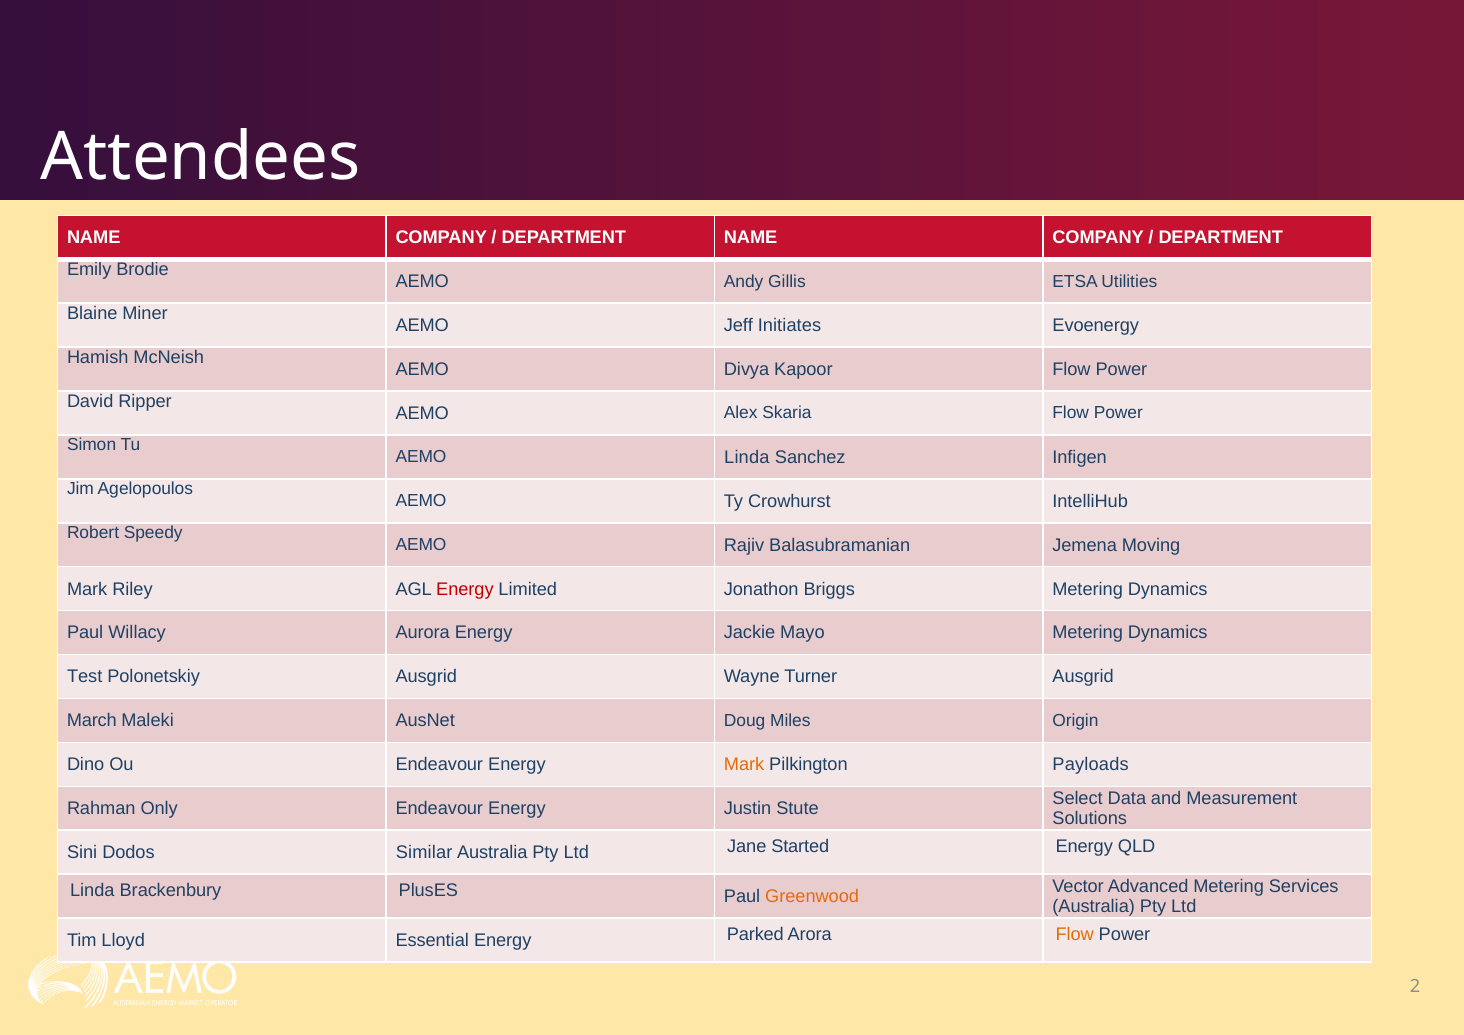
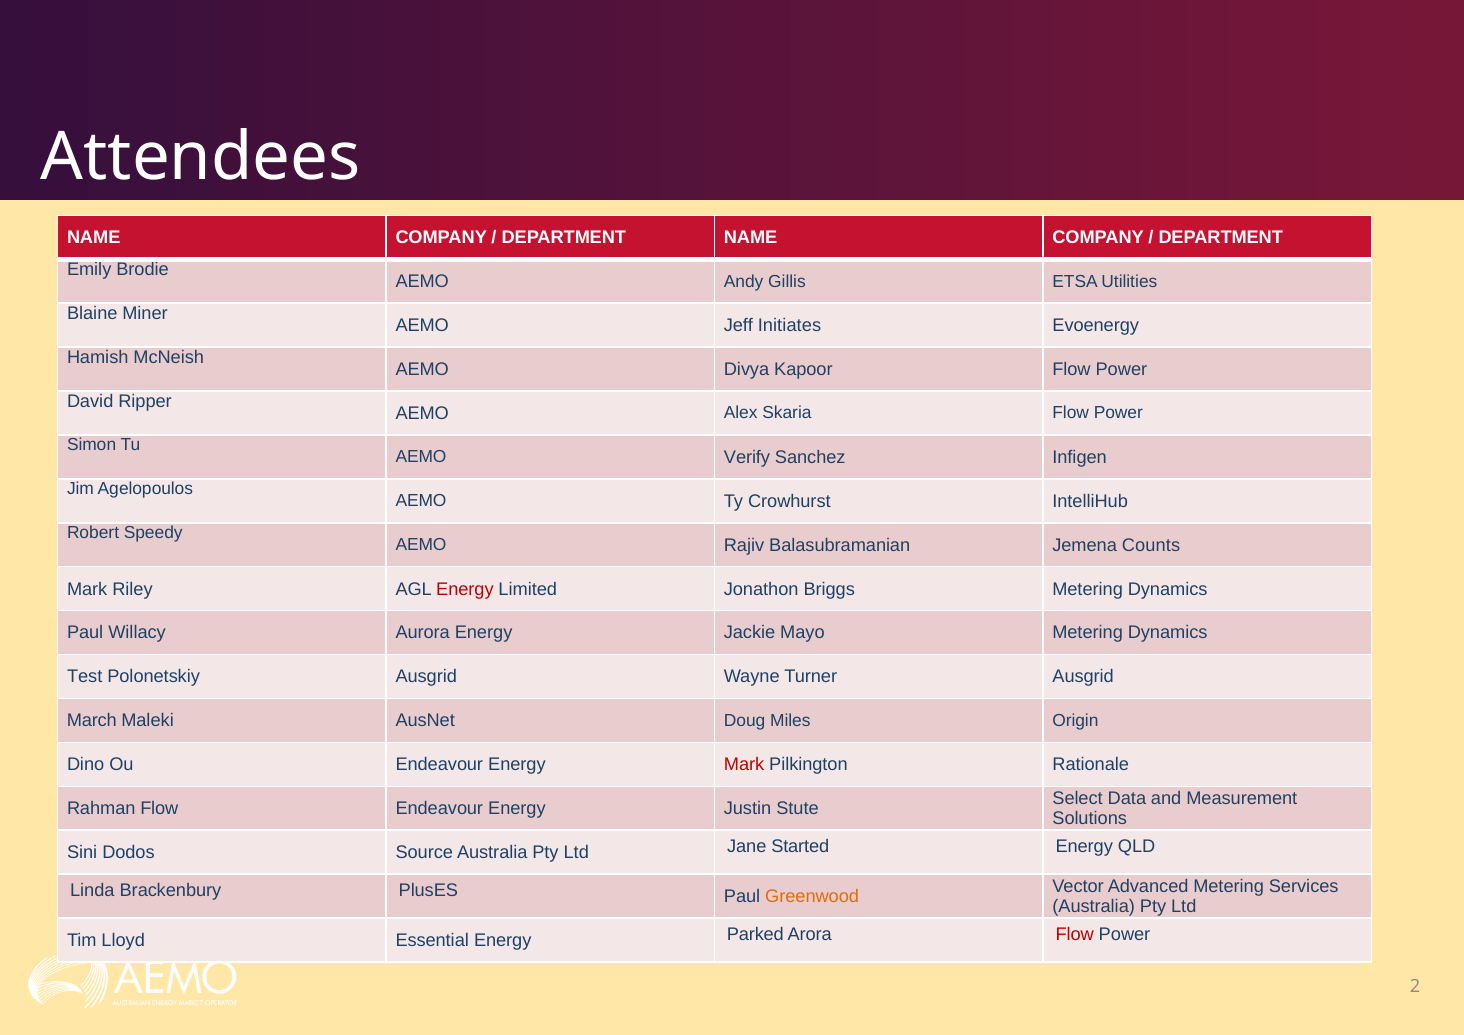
AEMO Linda: Linda -> Verify (747, 457)
Moving: Moving -> Counts (1151, 545)
Mark colour: orange -> red (744, 765)
Payloads: Payloads -> Rationale (1091, 765)
Rahman Only: Only -> Flow (159, 809)
Similar: Similar -> Source (424, 853)
Flow colour: orange -> red (1075, 935)
